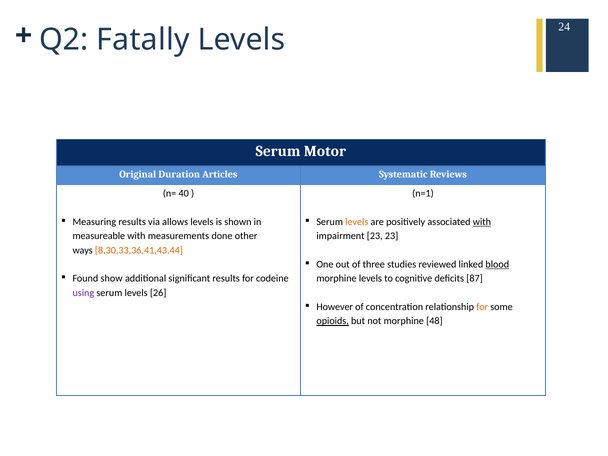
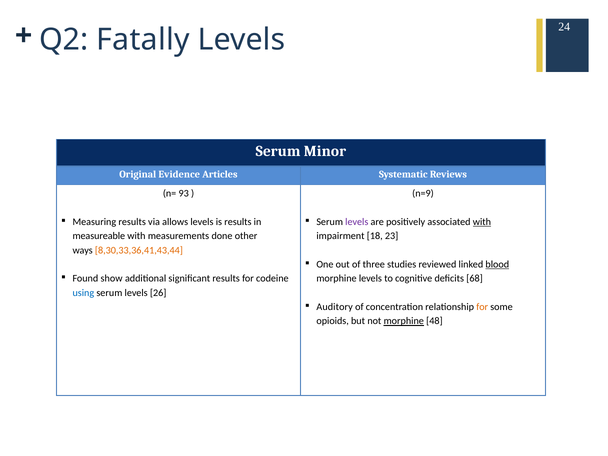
Motor: Motor -> Minor (325, 151)
Duration: Duration -> Evidence (179, 175)
40: 40 -> 93 (184, 193)
n=1: n=1 -> n=9 (423, 193)
is shown: shown -> results (238, 222)
levels colour: orange -> purple (357, 222)
impairment 23: 23 -> 18 (375, 236)
87: 87 -> 68 (475, 279)
using colour: purple -> blue (83, 293)
However: However -> Auditory (335, 307)
opioids underline: present -> none (333, 321)
morphine underline: none -> present (404, 321)
